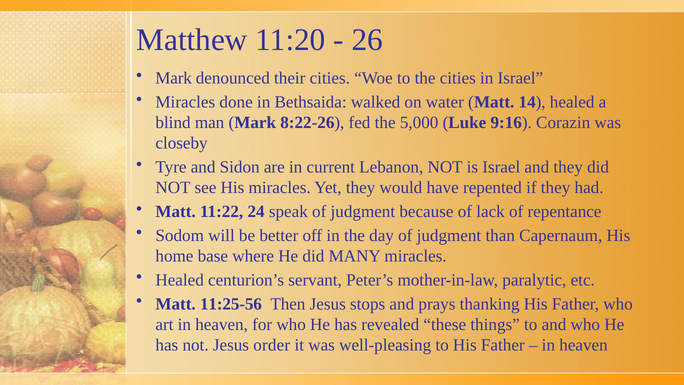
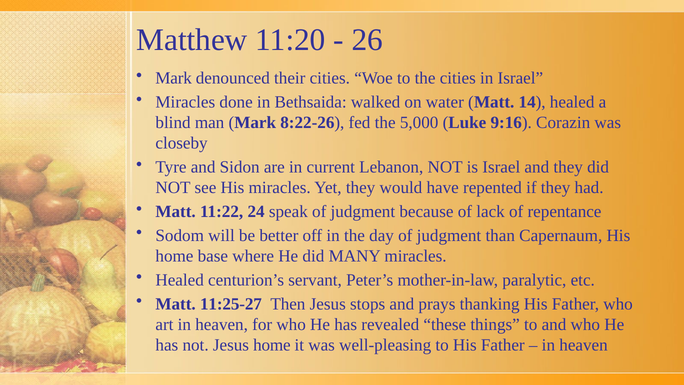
11:25-56: 11:25-56 -> 11:25-27 (231, 304)
Jesus order: order -> home (272, 345)
